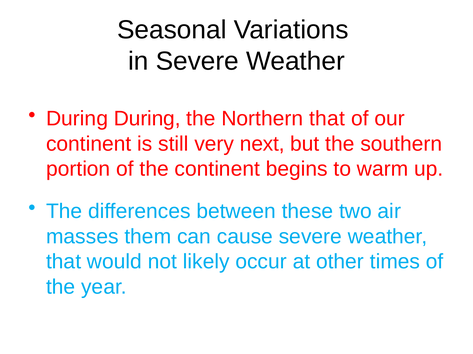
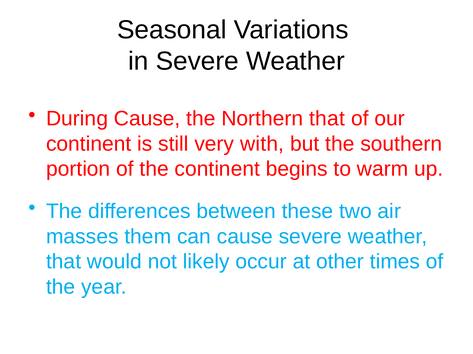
During During: During -> Cause (147, 119)
next: next -> with (262, 144)
